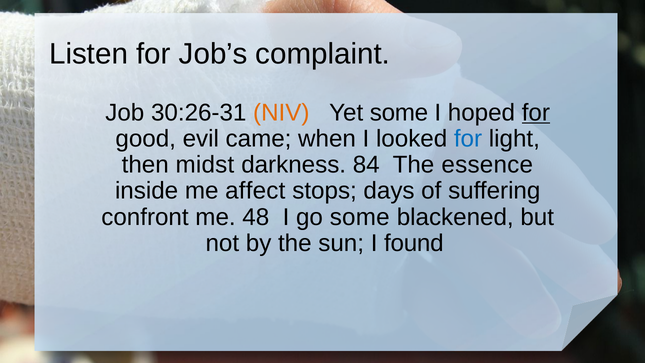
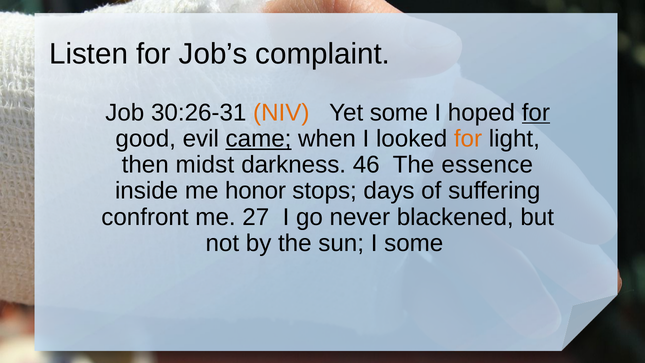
came underline: none -> present (259, 139)
for colour: blue -> orange (468, 139)
84: 84 -> 46 (366, 165)
affect: affect -> honor (256, 191)
48: 48 -> 27 (256, 217)
go some: some -> never (360, 217)
I found: found -> some (414, 243)
